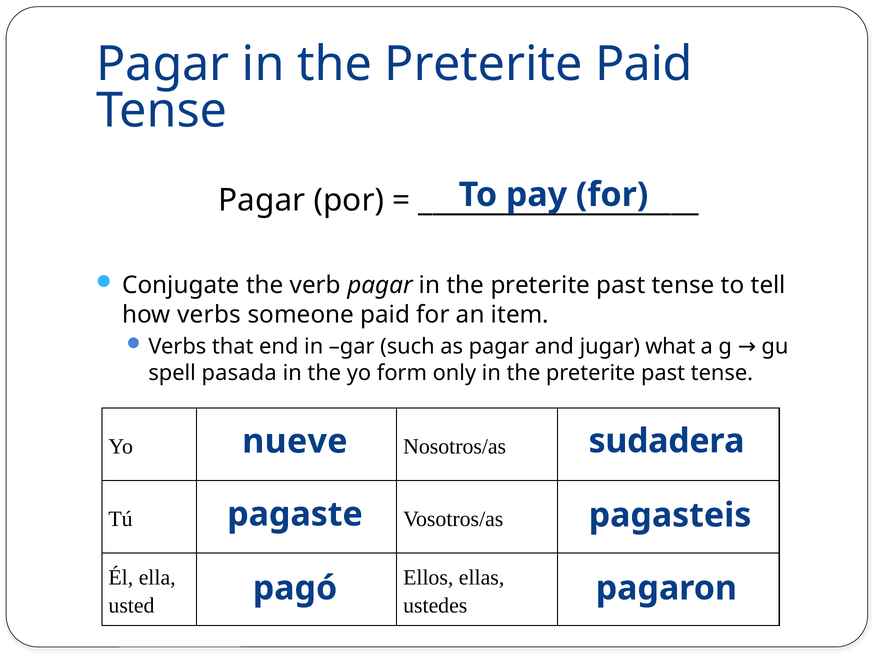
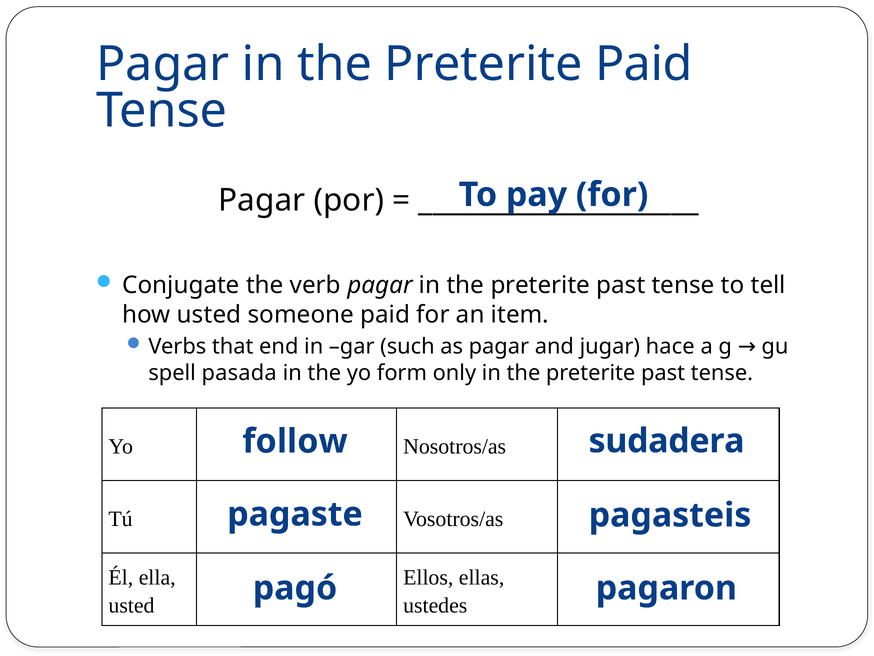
how verbs: verbs -> usted (209, 314)
what: what -> hace (670, 346)
nueve: nueve -> follow (295, 441)
